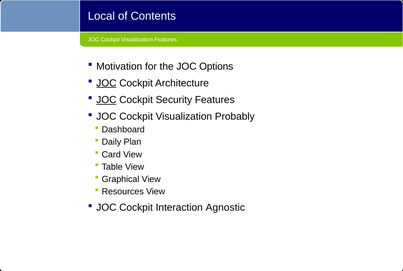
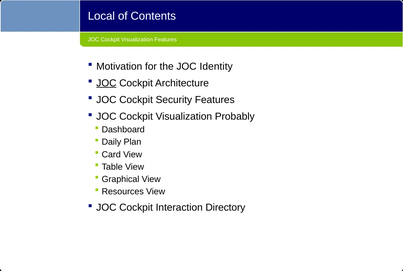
Options: Options -> Identity (216, 66)
JOC underline: present -> none (106, 100)
Agnostic: Agnostic -> Directory (225, 207)
